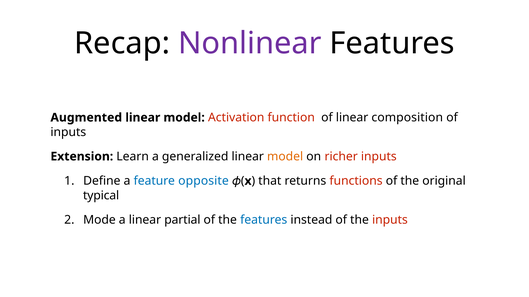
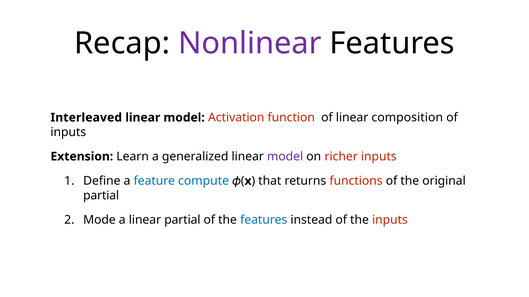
Augmented: Augmented -> Interleaved (86, 118)
model colour: orange -> purple (285, 157)
opposite: opposite -> compute (204, 181)
typical: typical -> partial (101, 196)
